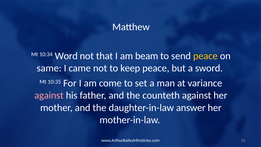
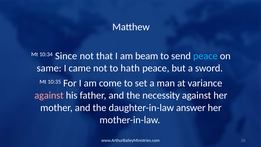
Word: Word -> Since (66, 56)
peace colour: yellow -> light blue (205, 56)
keep: keep -> hath (130, 68)
counteth: counteth -> necessity (161, 95)
